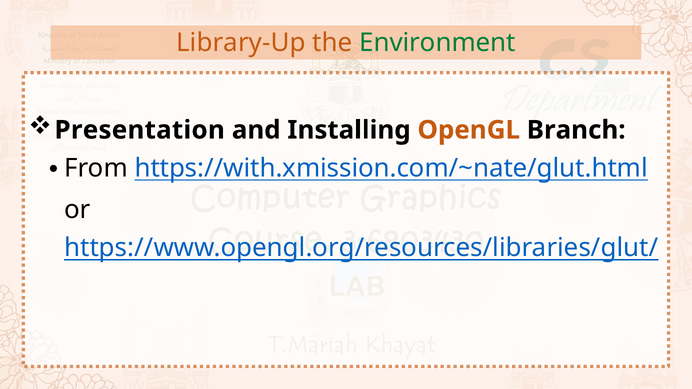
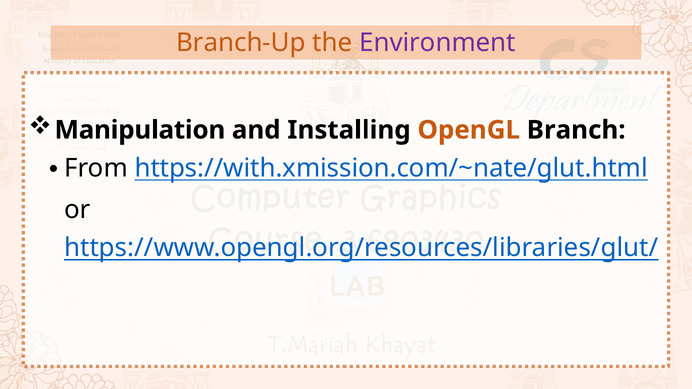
Library-Up: Library-Up -> Branch-Up (241, 43)
Environment colour: green -> purple (437, 43)
Presentation: Presentation -> Manipulation (140, 130)
